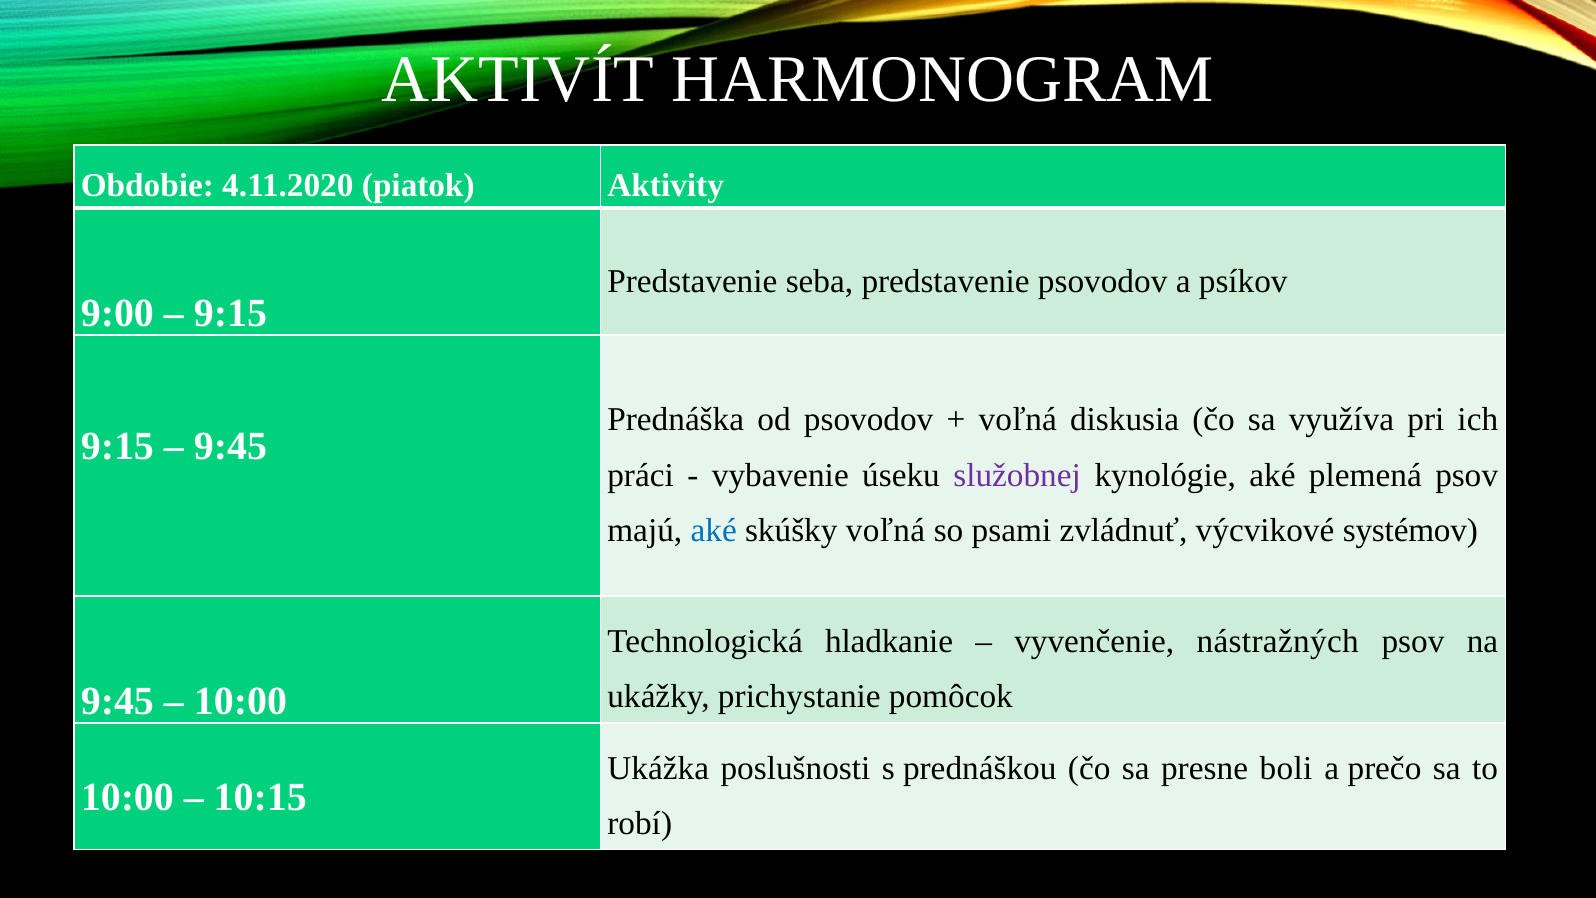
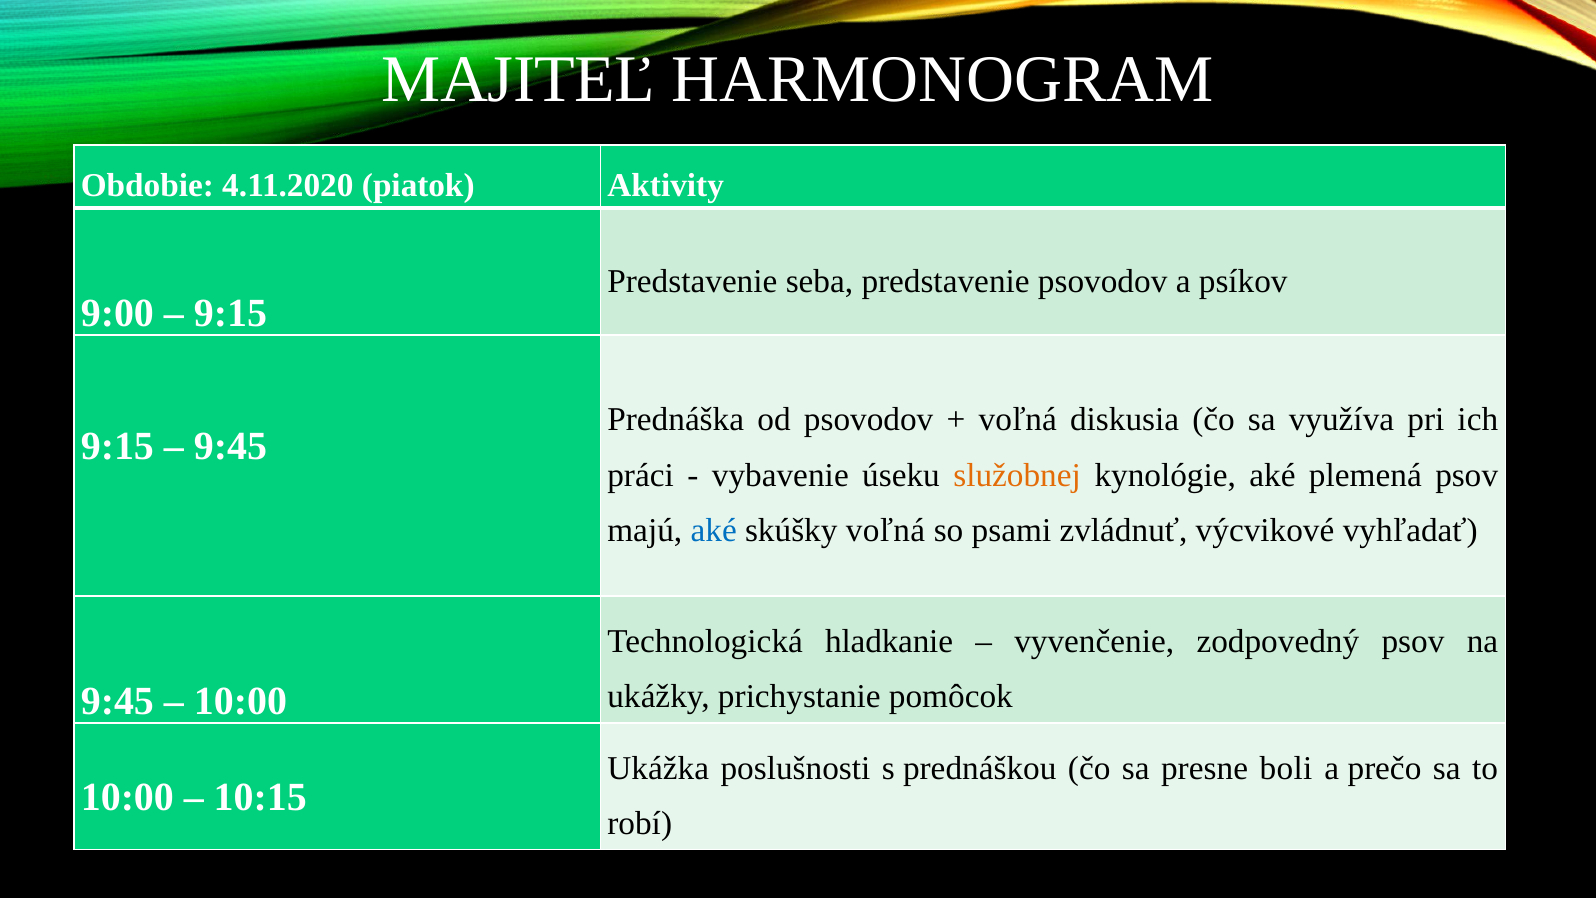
AKTIVÍT: AKTIVÍT -> MAJITEĽ (519, 80)
služobnej colour: purple -> orange (1017, 475)
systémov: systémov -> vyhľadať (1410, 530)
nástražných: nástražných -> zodpovedný (1278, 641)
